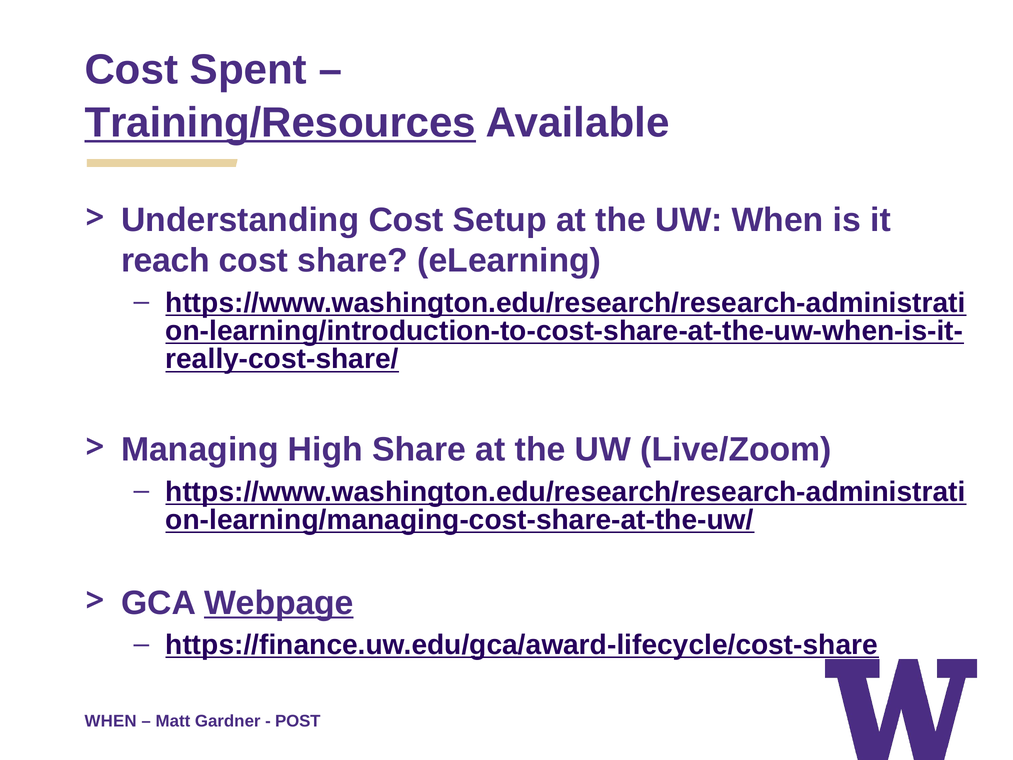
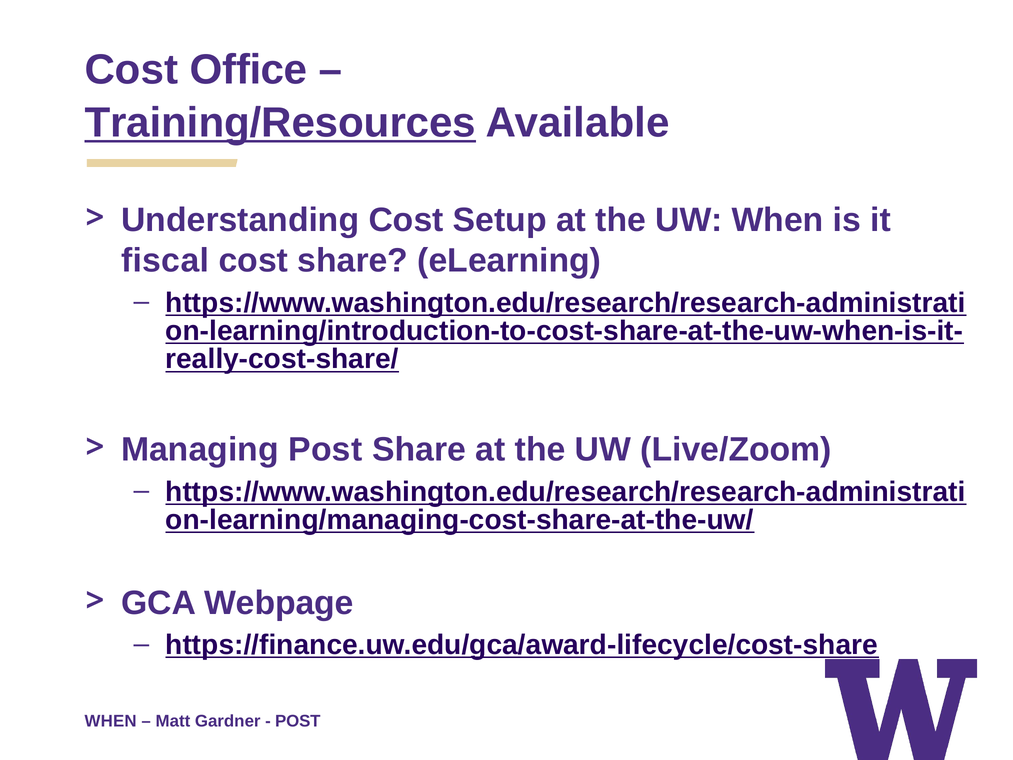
Spent: Spent -> Office (249, 70)
reach: reach -> fiscal (165, 261)
Managing High: High -> Post (325, 450)
Webpage underline: present -> none (279, 603)
